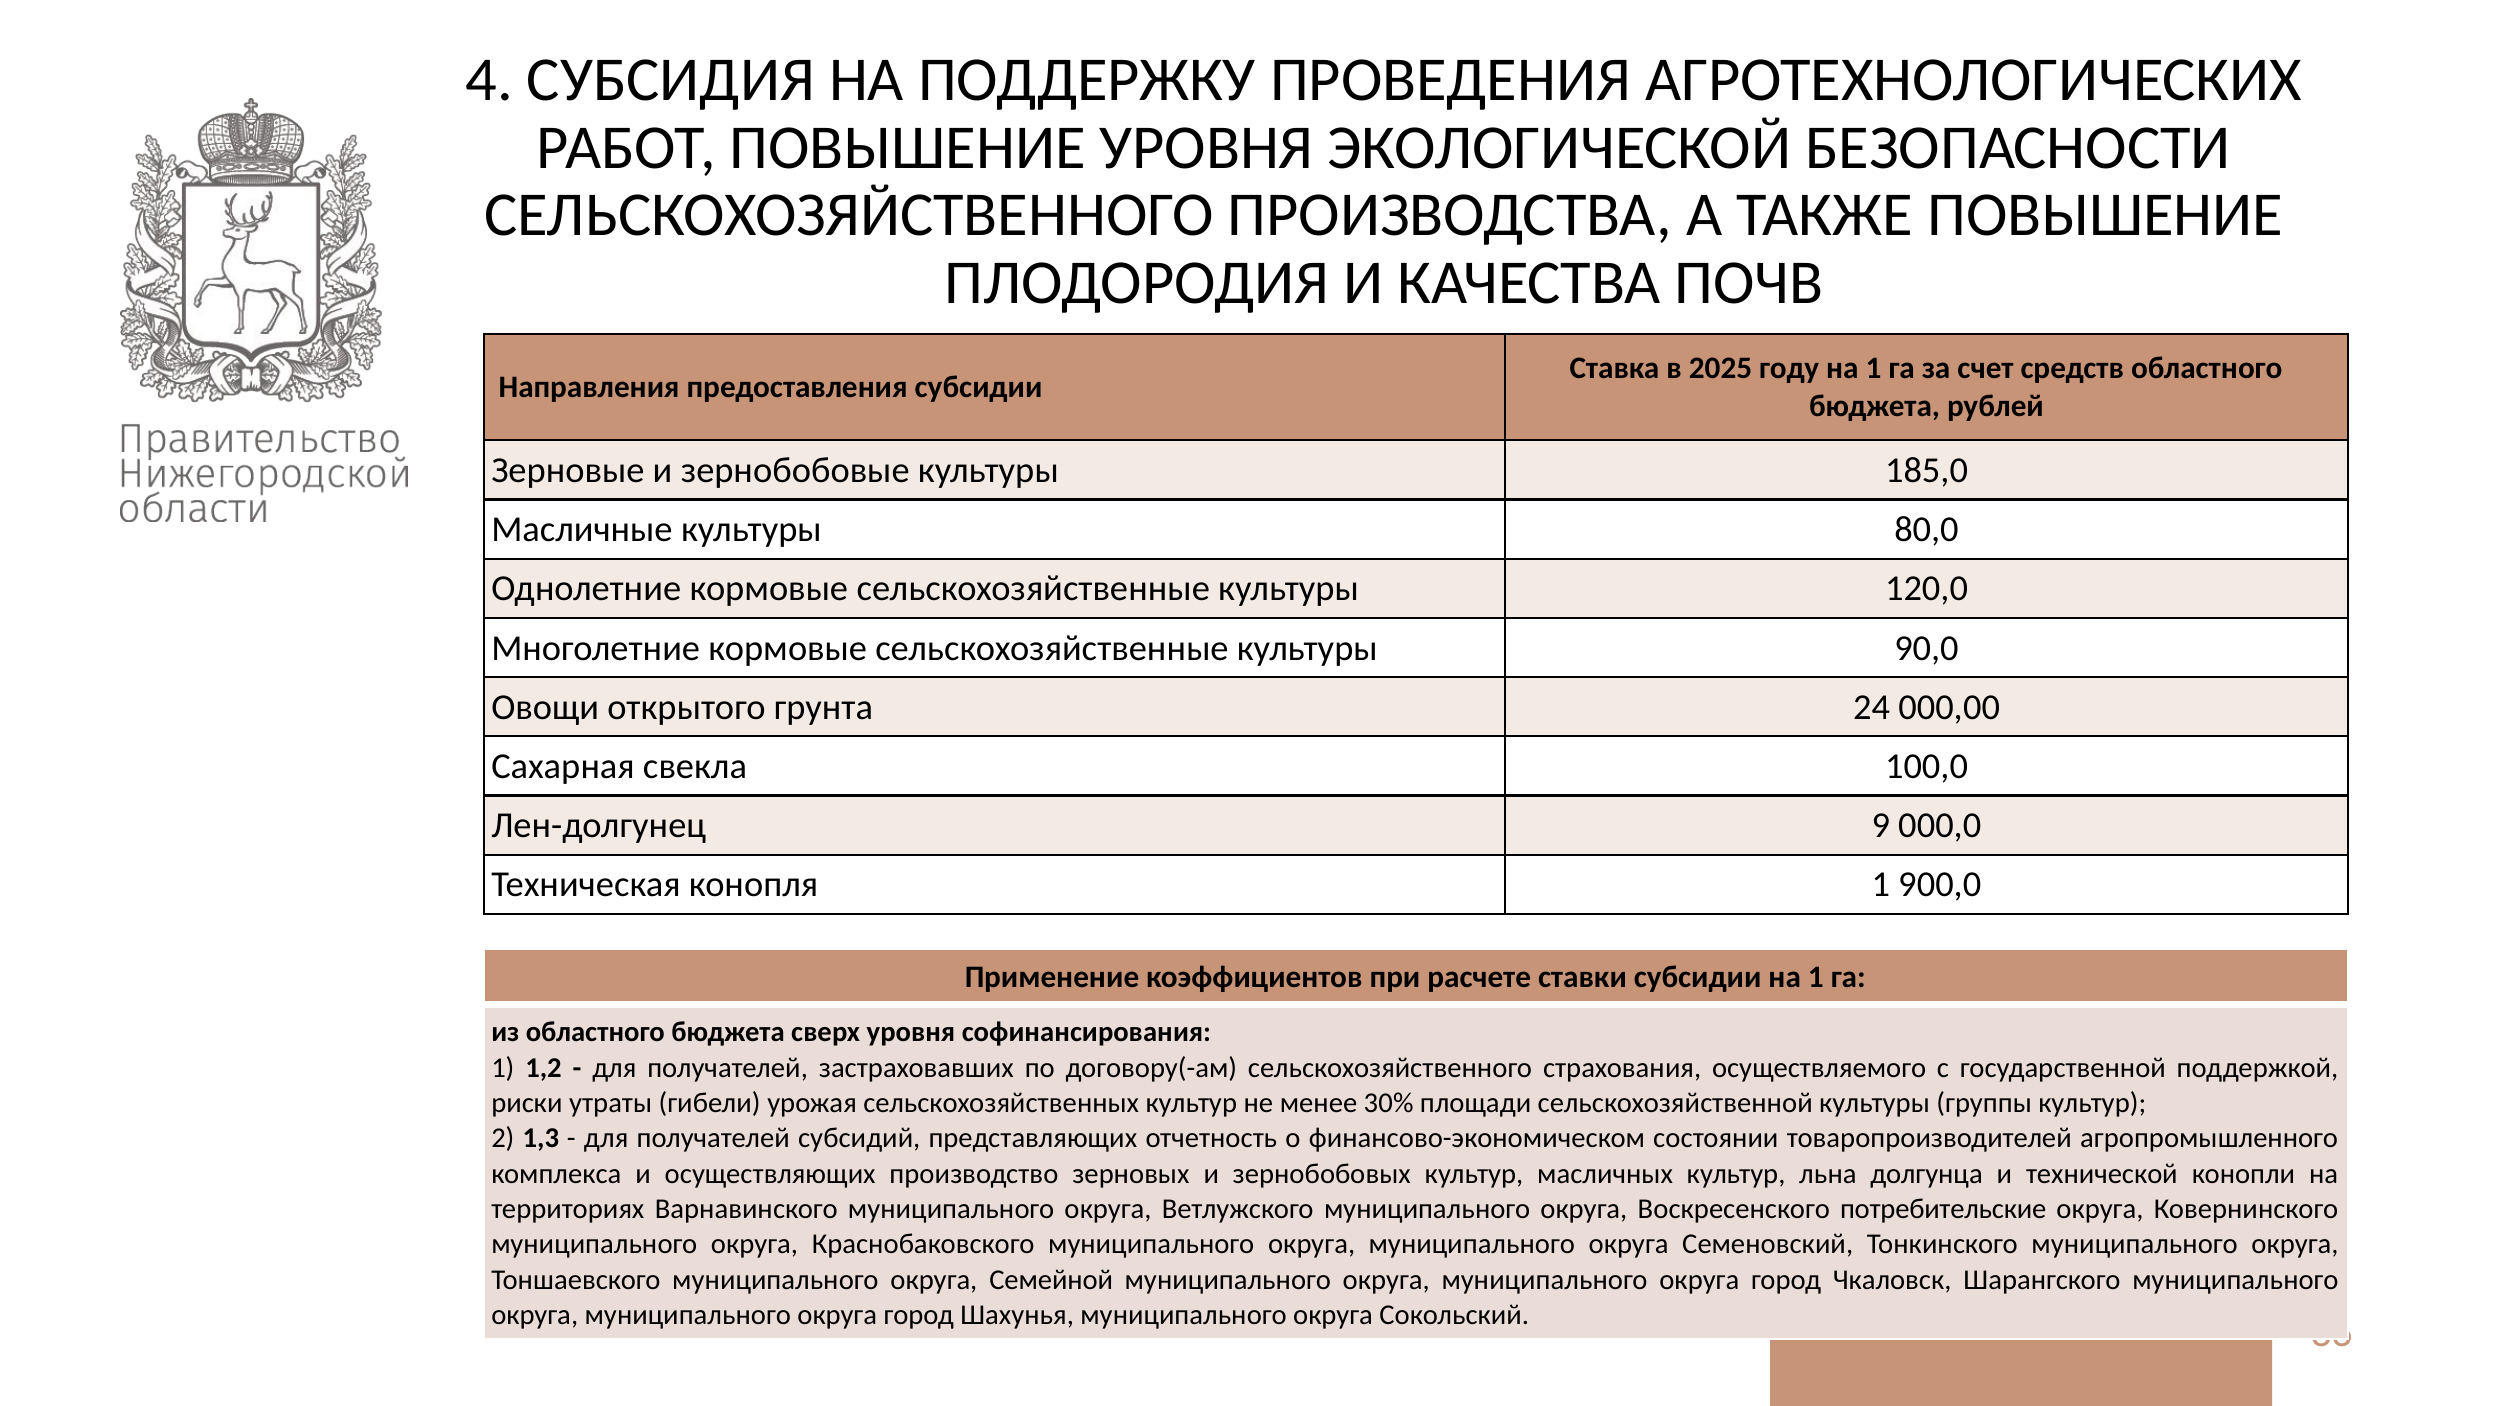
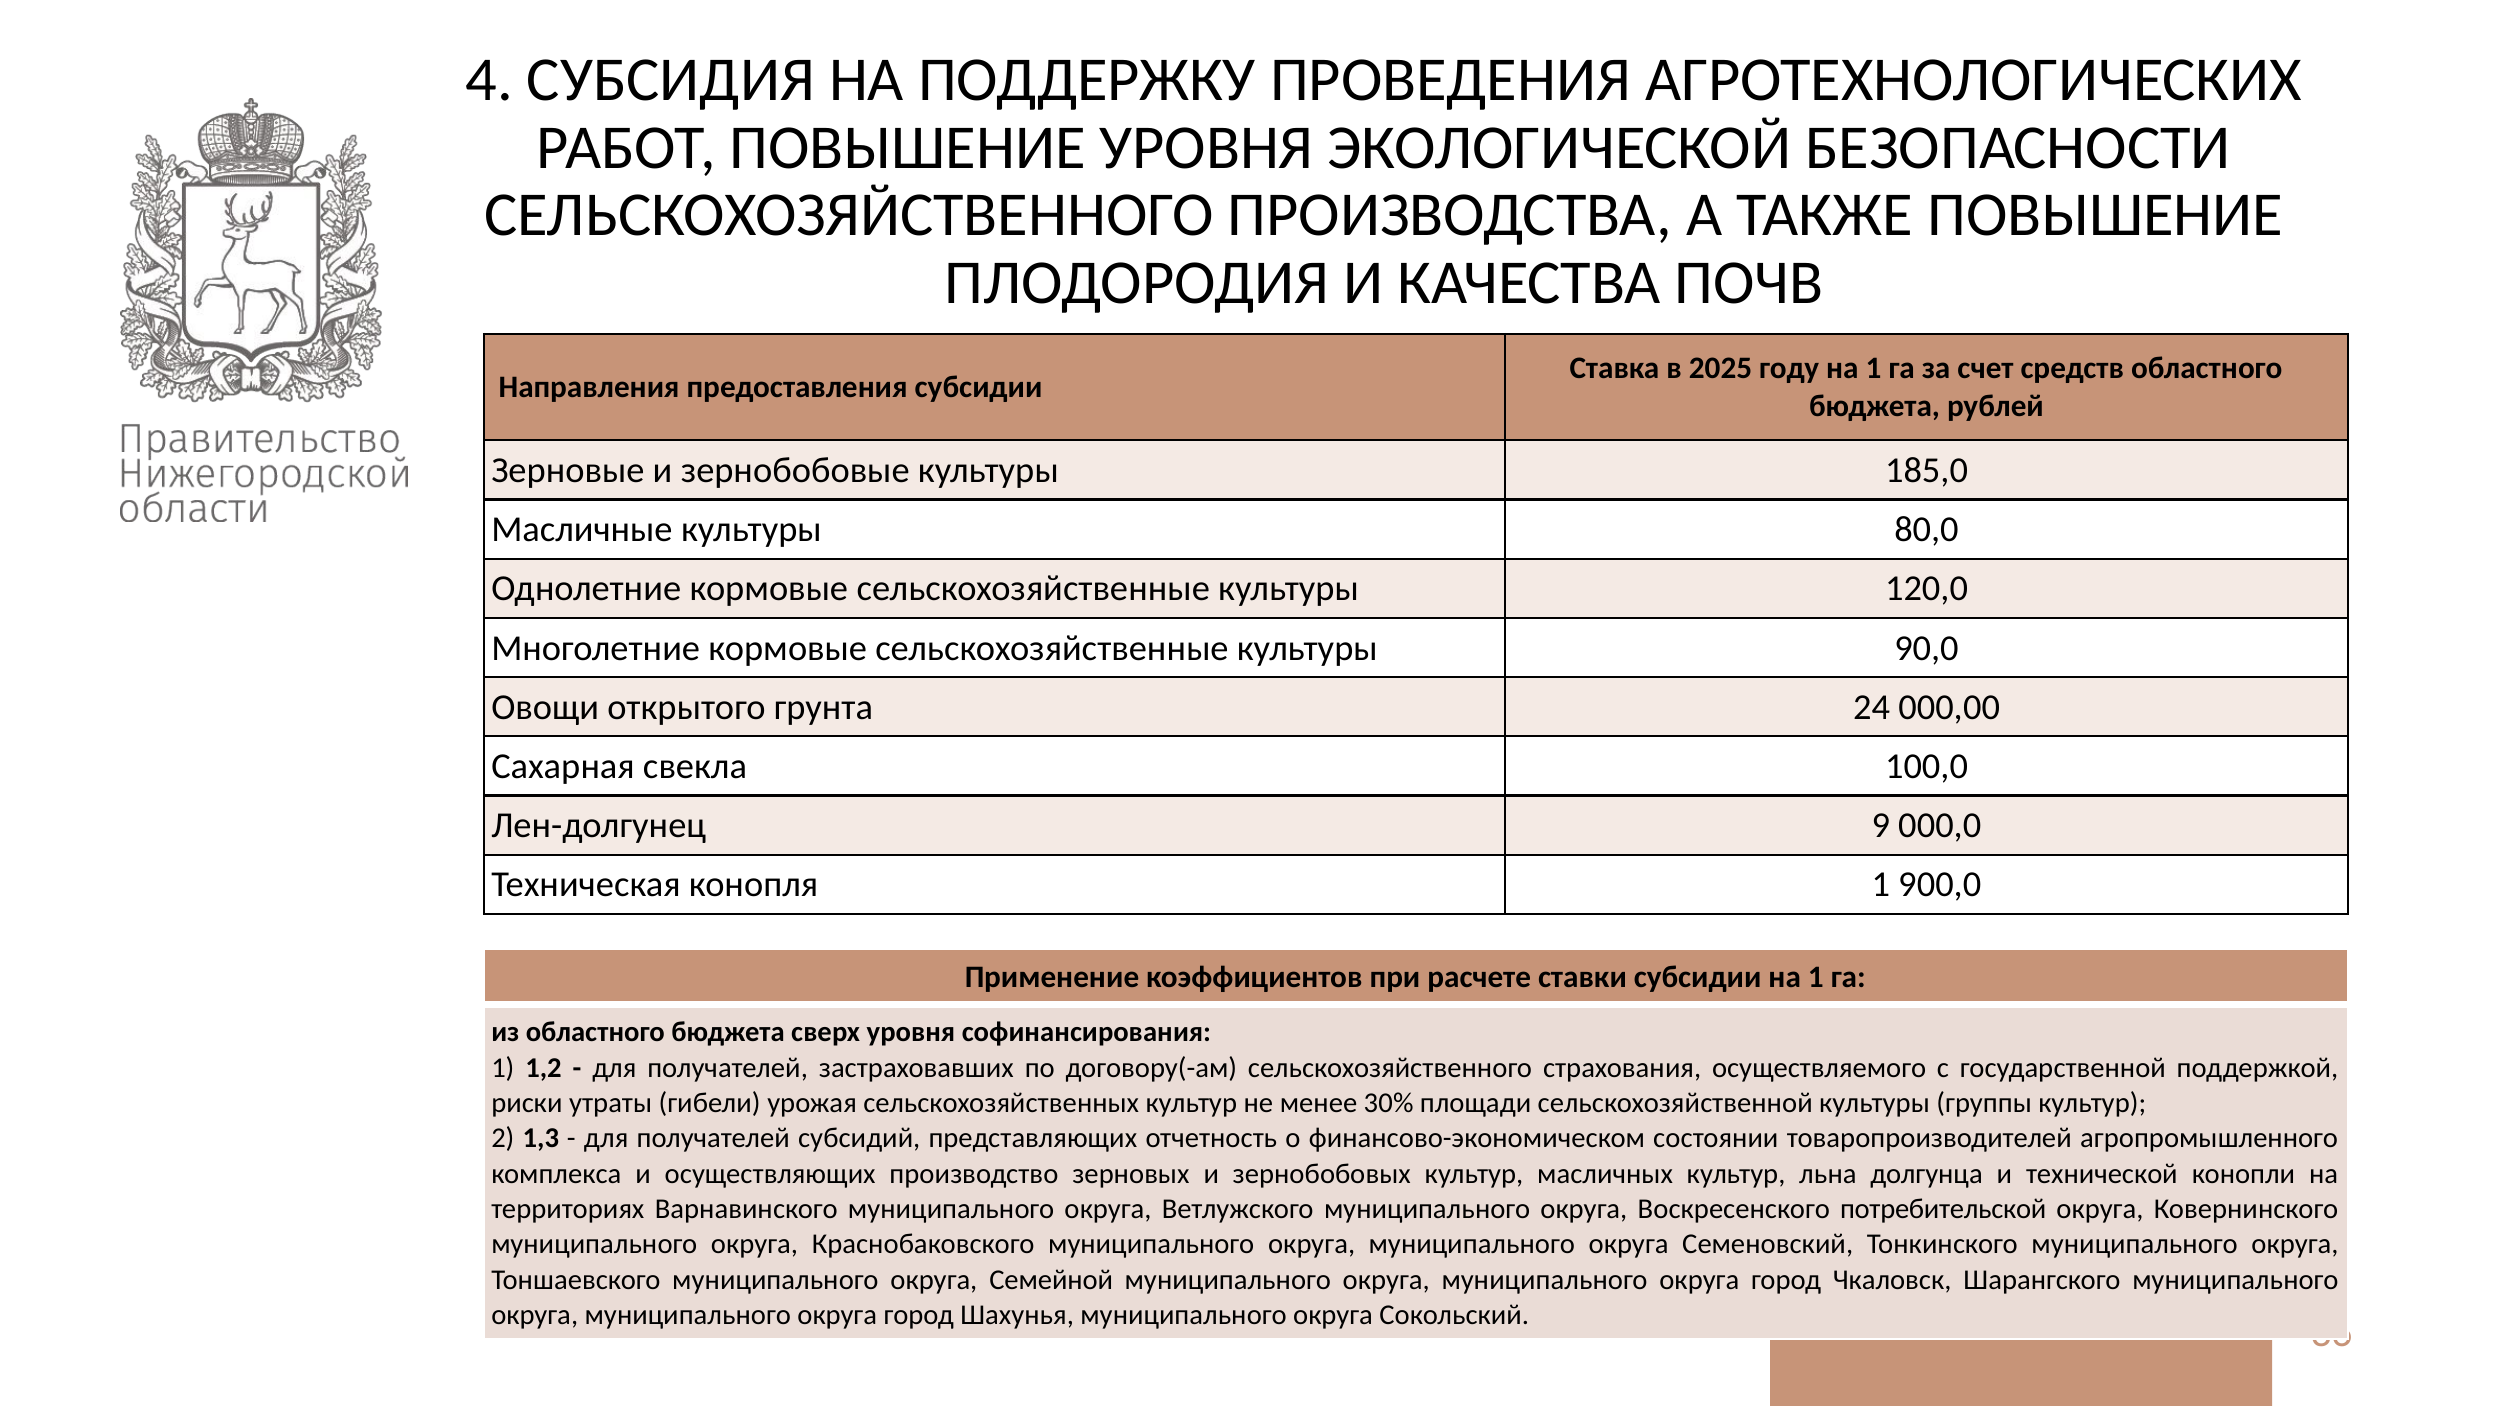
потребительские: потребительские -> потребительской (1943, 1209)
